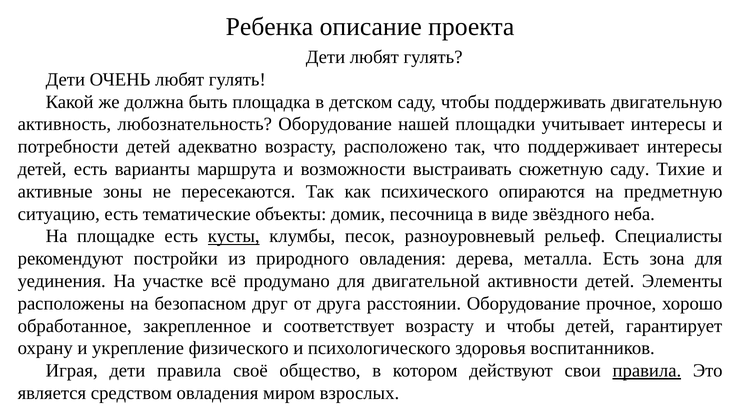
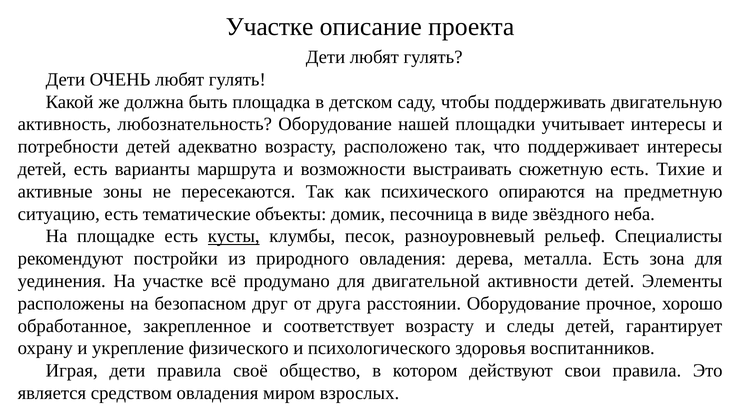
Ребенка: Ребенка -> Участке (270, 27)
сюжетную саду: саду -> есть (630, 169)
и чтобы: чтобы -> следы (531, 326)
правила underline: present -> none (647, 371)
